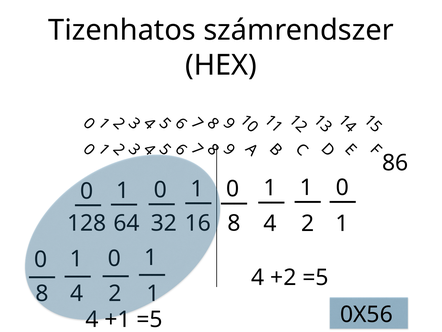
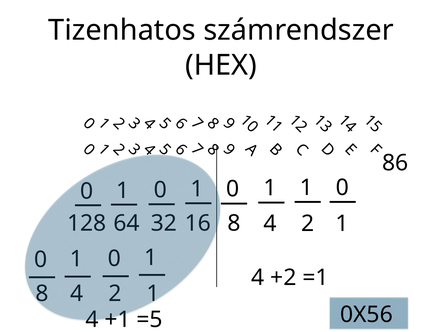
+2 =5: =5 -> =1 (316, 277)
